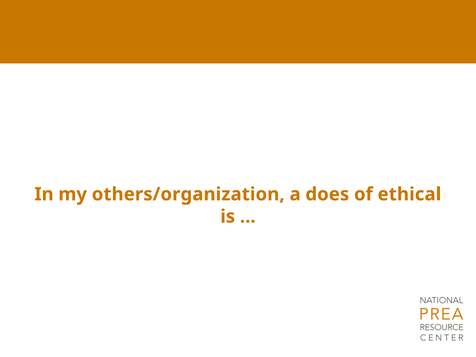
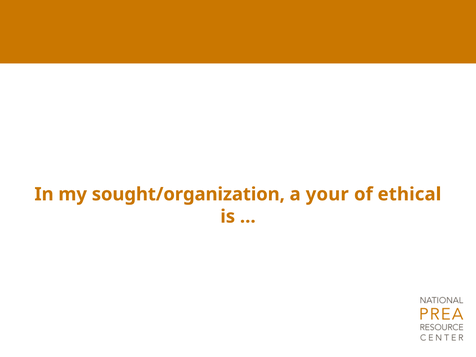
others/organization: others/organization -> sought/organization (188, 194)
does: does -> your (327, 194)
